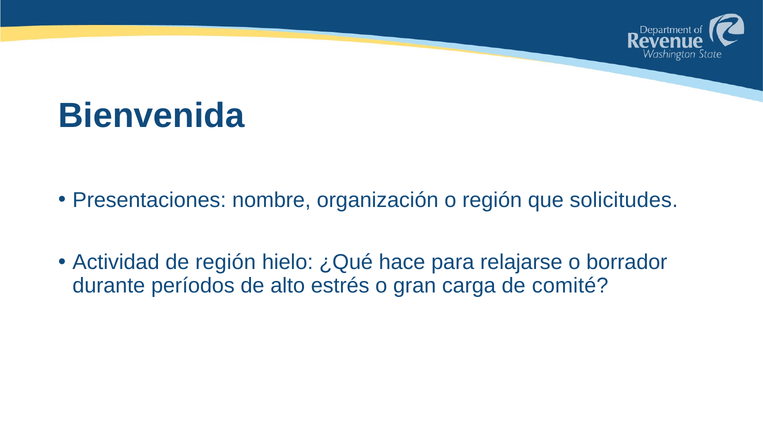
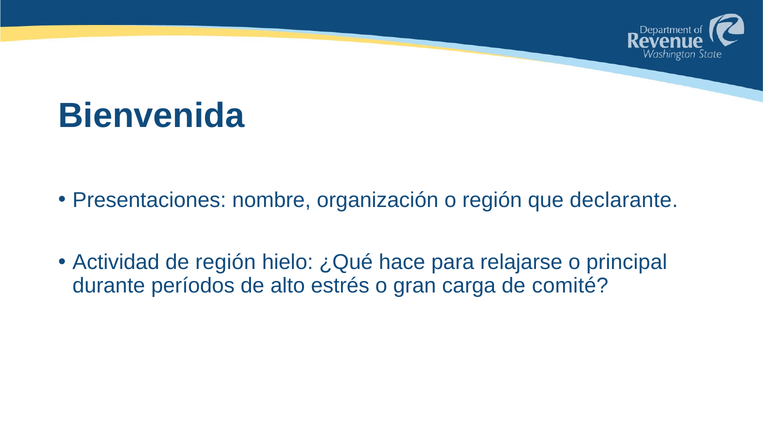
solicitudes: solicitudes -> declarante (624, 200)
borrador: borrador -> principal (627, 262)
